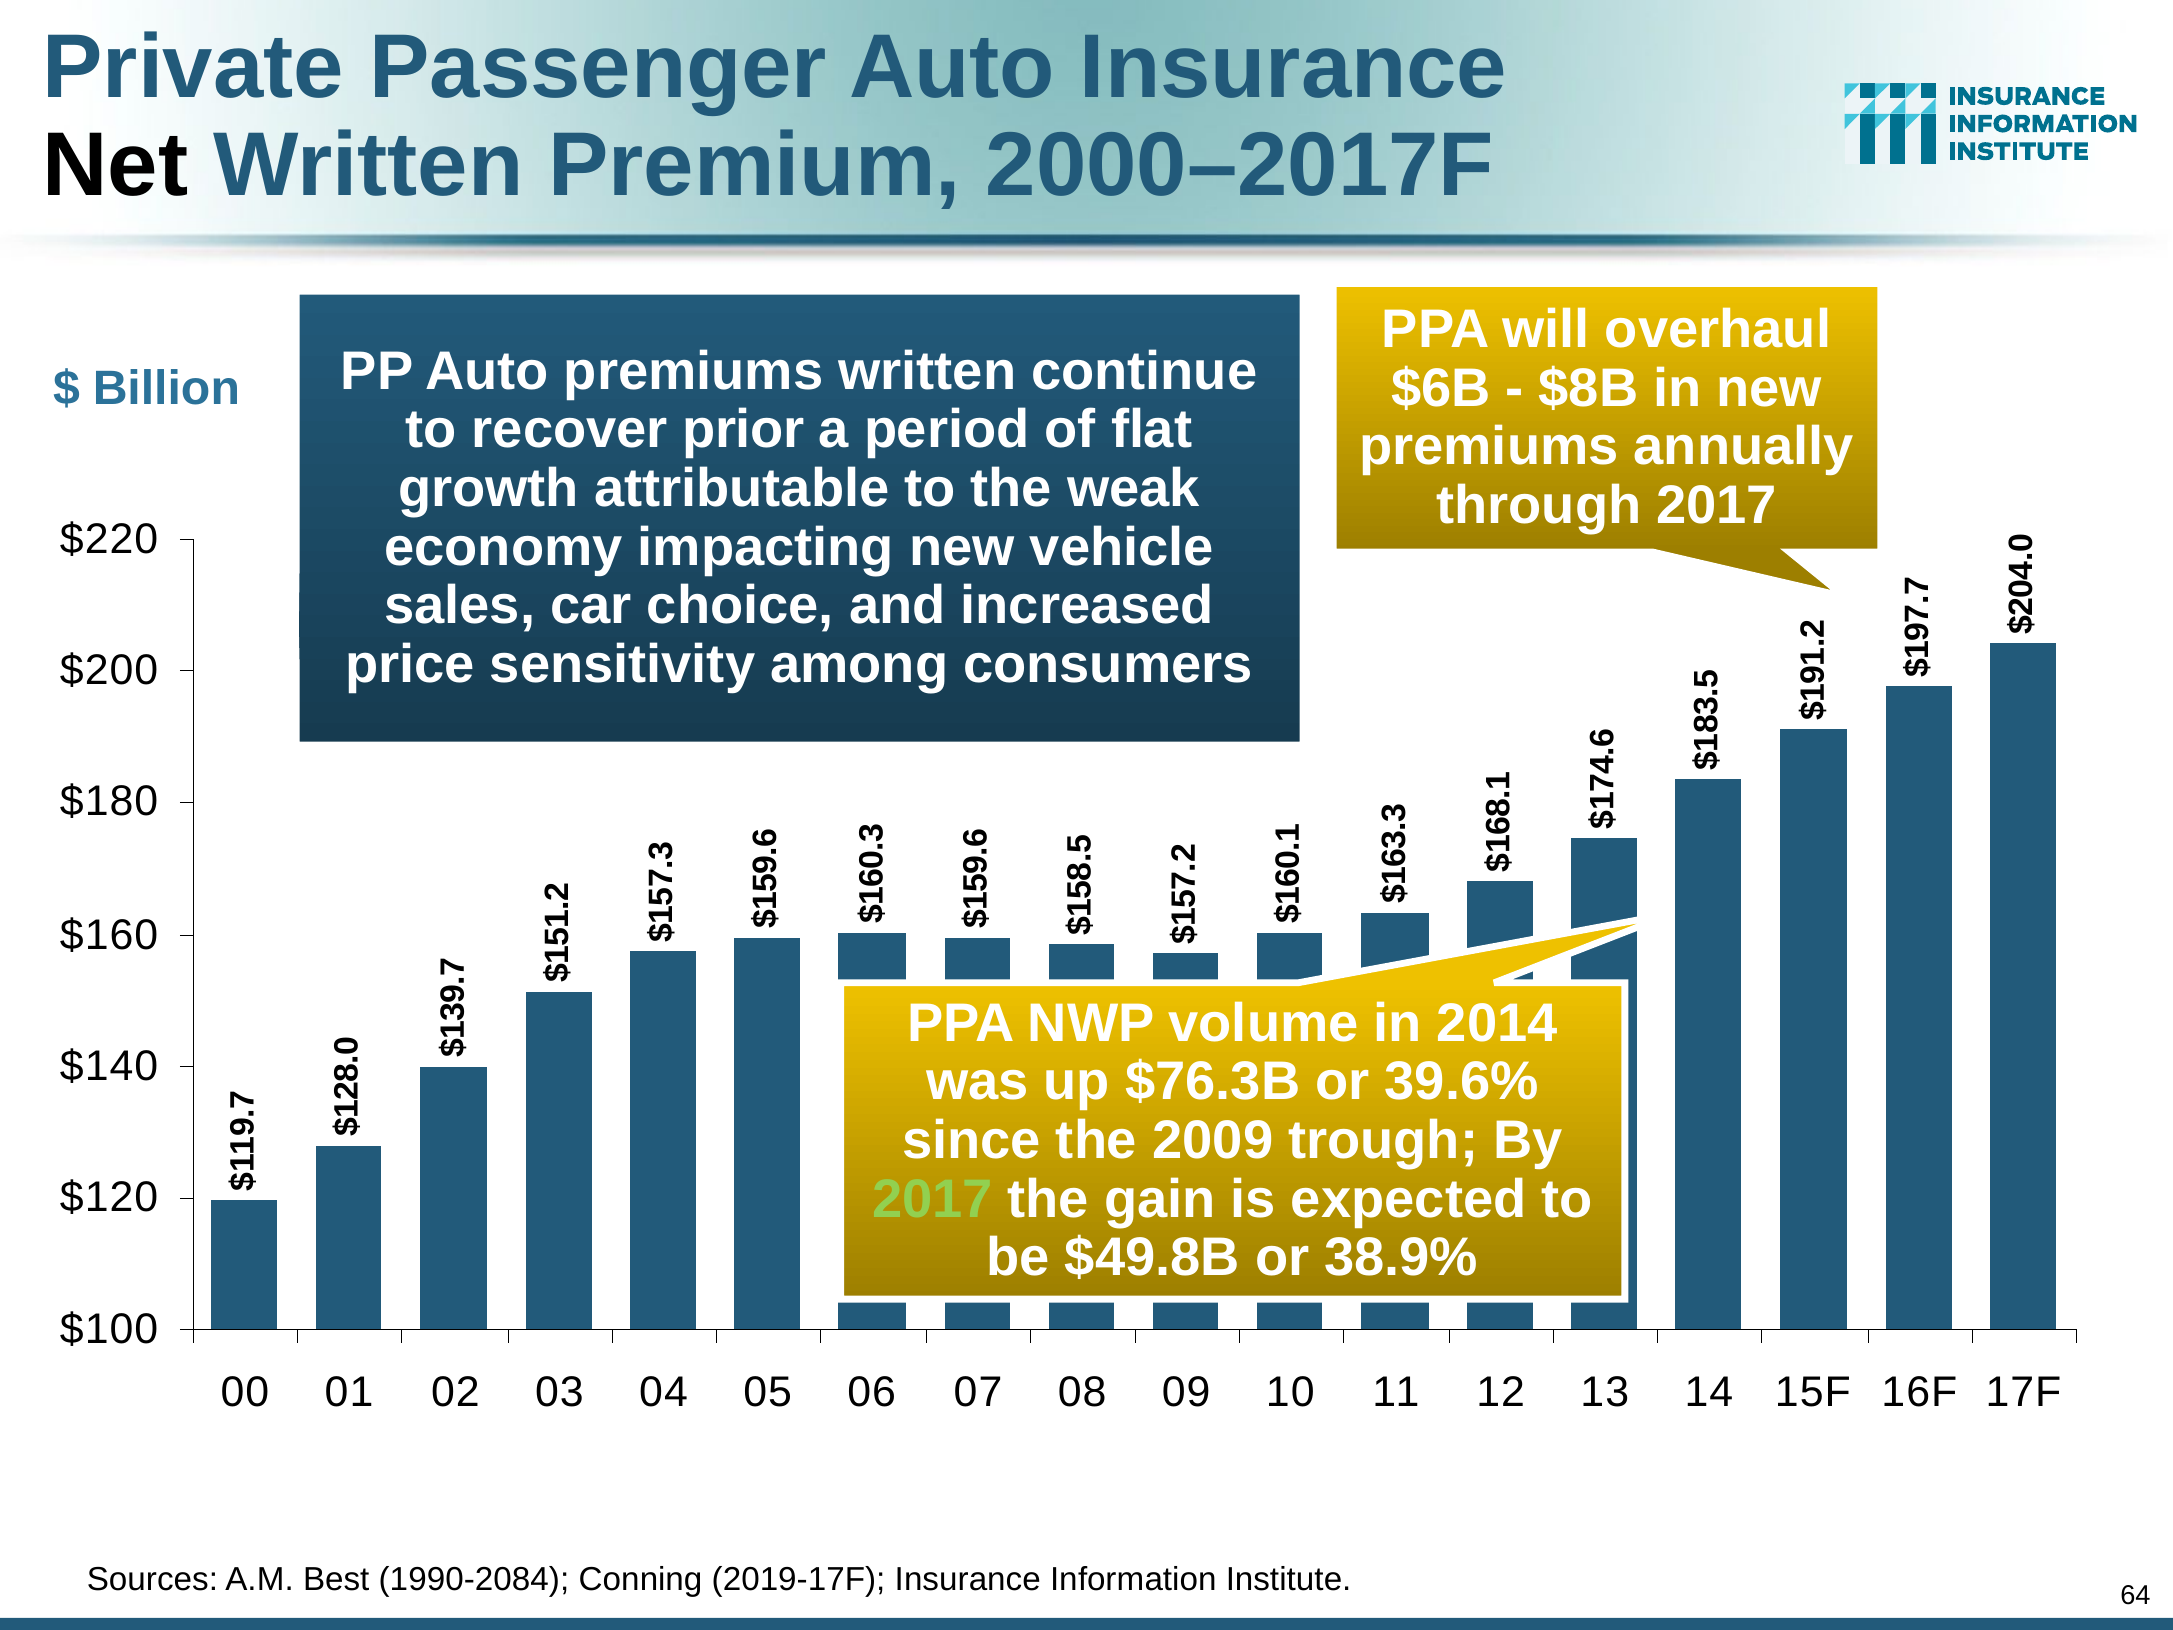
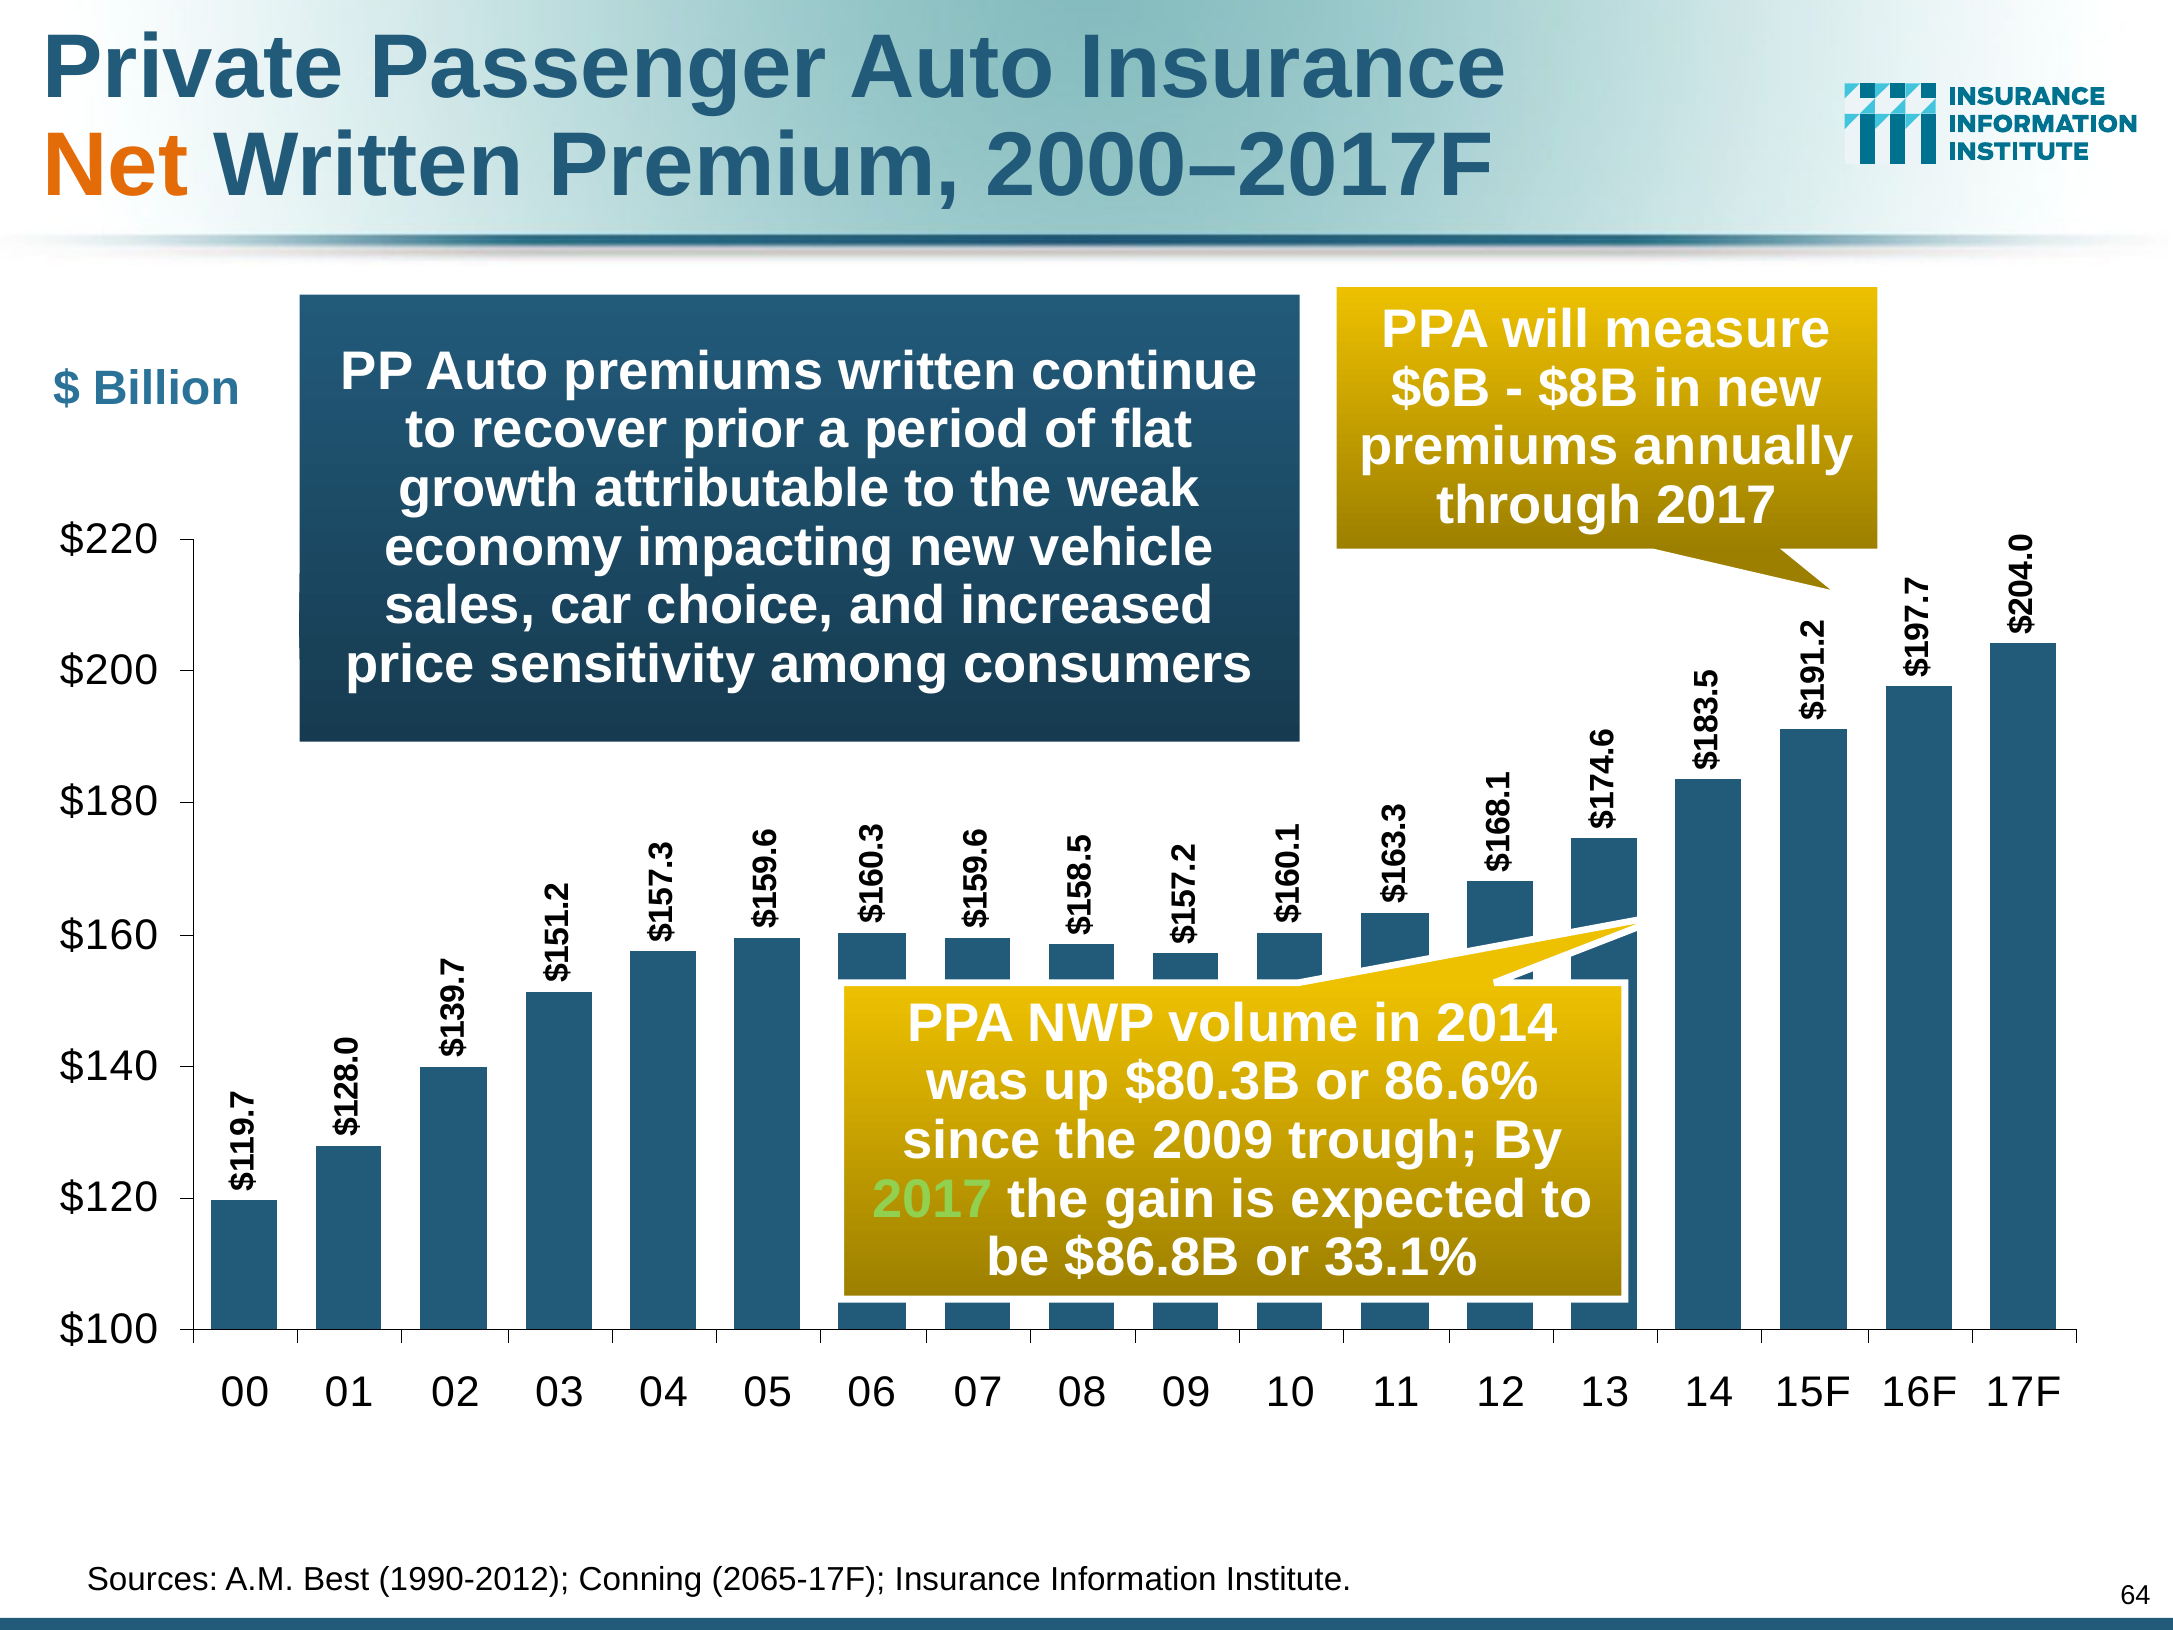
Net colour: black -> orange (115, 166)
overhaul: overhaul -> measure (1718, 329)
$76.3B: $76.3B -> $80.3B (1213, 1082)
39.6%: 39.6% -> 86.6% (1462, 1082)
$49.8B: $49.8B -> $86.8B (1152, 1258)
38.9%: 38.9% -> 33.1% (1401, 1258)
1990-2084: 1990-2084 -> 1990-2012 (474, 1579)
2019-17F: 2019-17F -> 2065-17F (799, 1579)
